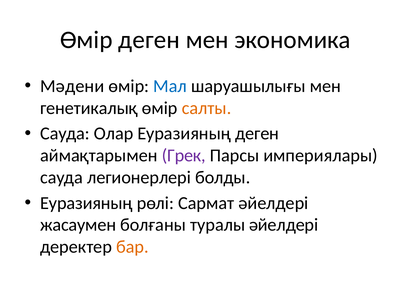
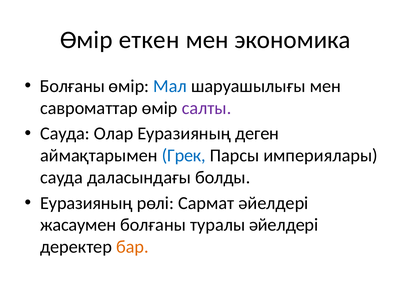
Өмір деген: деген -> еткен (149, 40)
Мәдени: Мәдени -> Болғаны (72, 86)
генетикалық: генетикалық -> савроматтар (89, 108)
салты colour: orange -> purple (206, 108)
Грек colour: purple -> blue (184, 156)
легионерлері: легионерлері -> даласындағы (139, 178)
